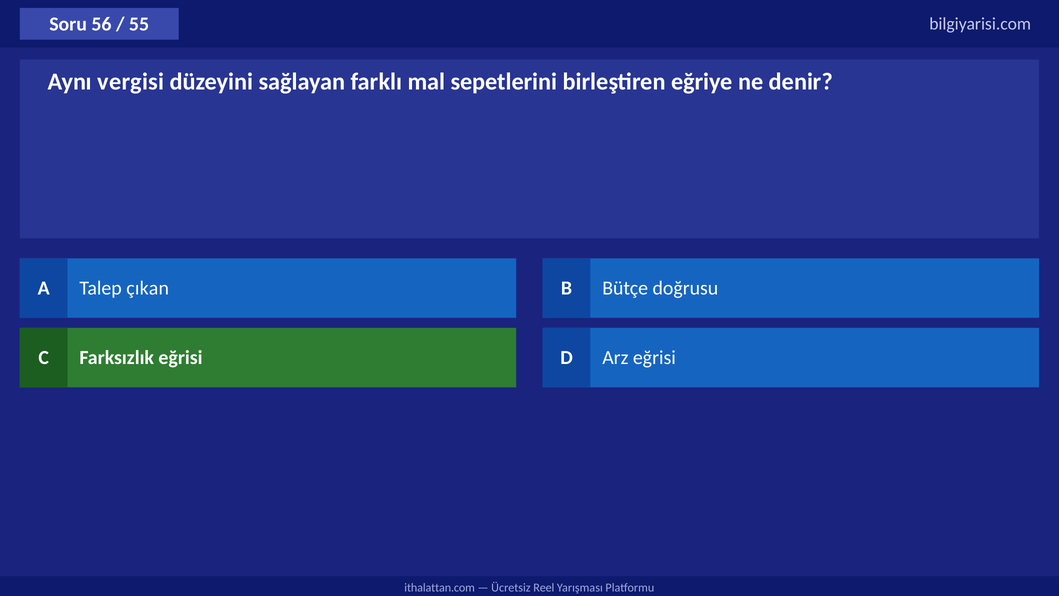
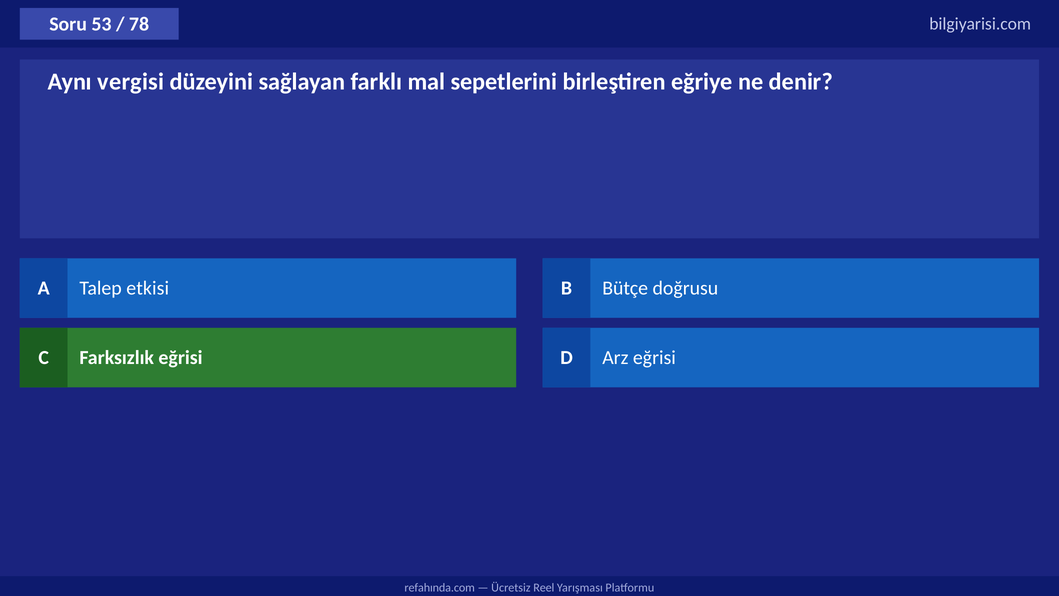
56: 56 -> 53 (101, 24)
55: 55 -> 78 (139, 24)
çıkan: çıkan -> etkisi (148, 288)
ithalattan.com: ithalattan.com -> refahında.com (440, 587)
